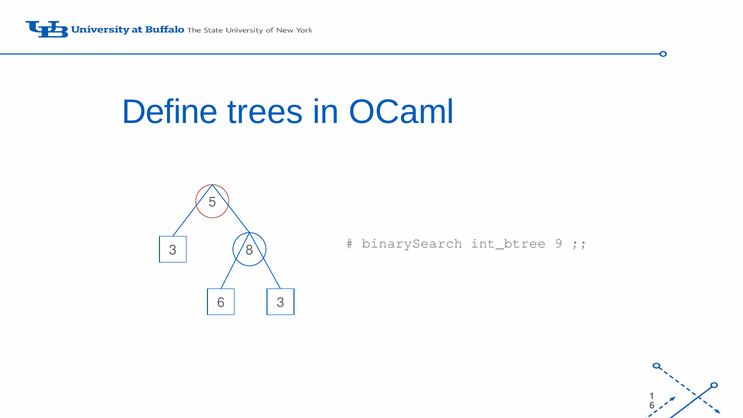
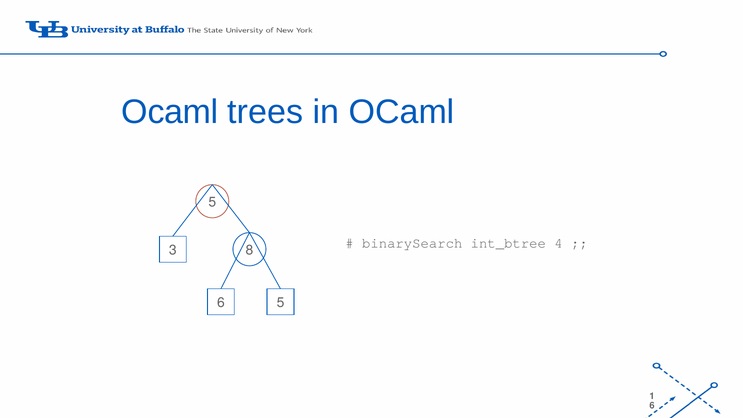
Define: Define -> Ocaml (170, 112)
9: 9 -> 4 (558, 243)
3: 3 -> 5 (280, 303)
